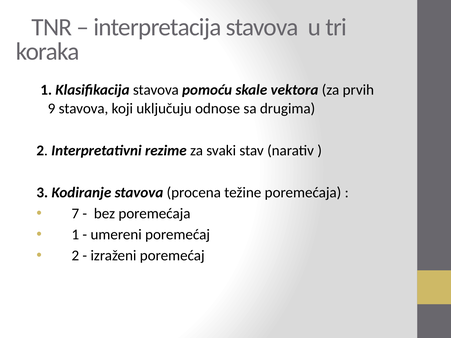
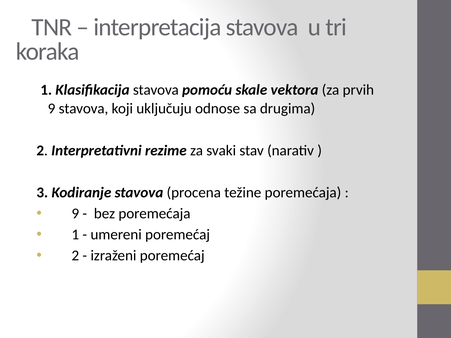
7: 7 -> 9 (75, 214)
